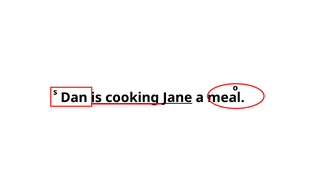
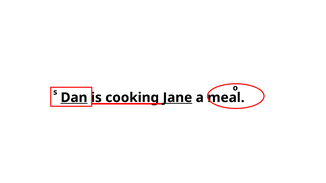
Dan underline: none -> present (74, 98)
